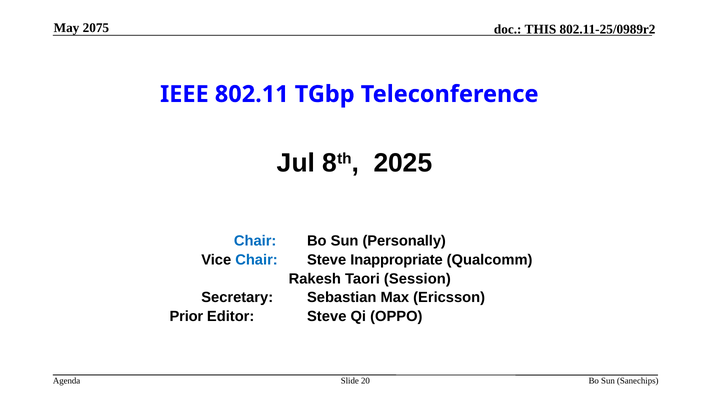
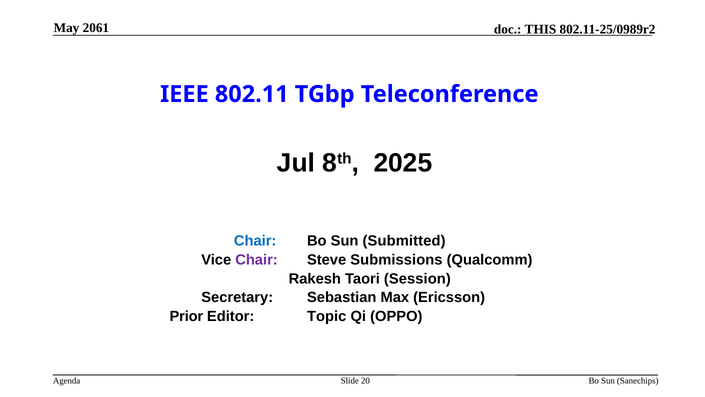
2075: 2075 -> 2061 (96, 28)
Personally: Personally -> Submitted (404, 241)
Chair colour: blue -> purple (257, 260)
Inappropriate: Inappropriate -> Submissions (396, 260)
Editor Steve: Steve -> Topic (327, 316)
